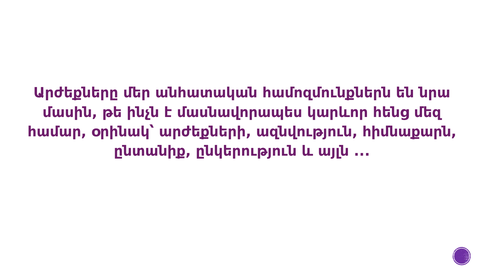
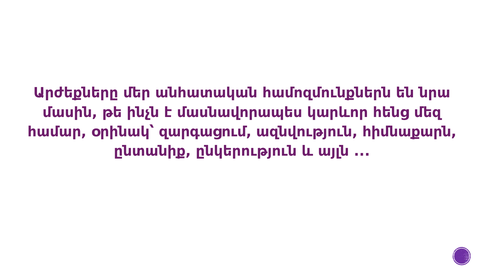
արժեքների: արժեքների -> զարգացում (205, 132)
